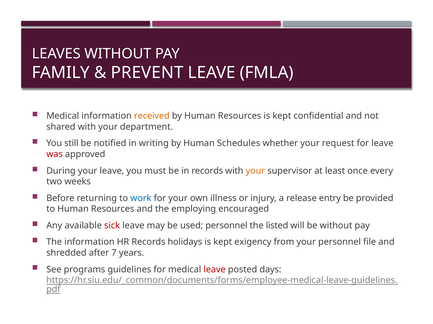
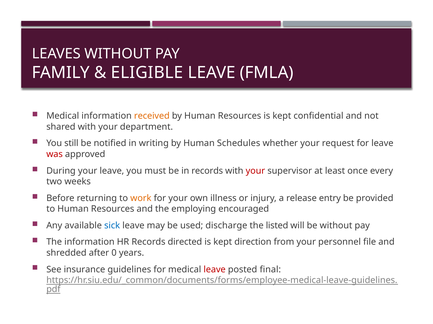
PREVENT: PREVENT -> ELIGIBLE (147, 73)
your colour: orange -> red (255, 171)
work colour: blue -> orange (141, 199)
sick colour: red -> blue (112, 226)
used personnel: personnel -> discharge (226, 226)
holidays: holidays -> directed (185, 243)
exigency: exigency -> direction (253, 243)
7: 7 -> 0 (114, 253)
programs: programs -> insurance (84, 270)
days: days -> final (270, 270)
